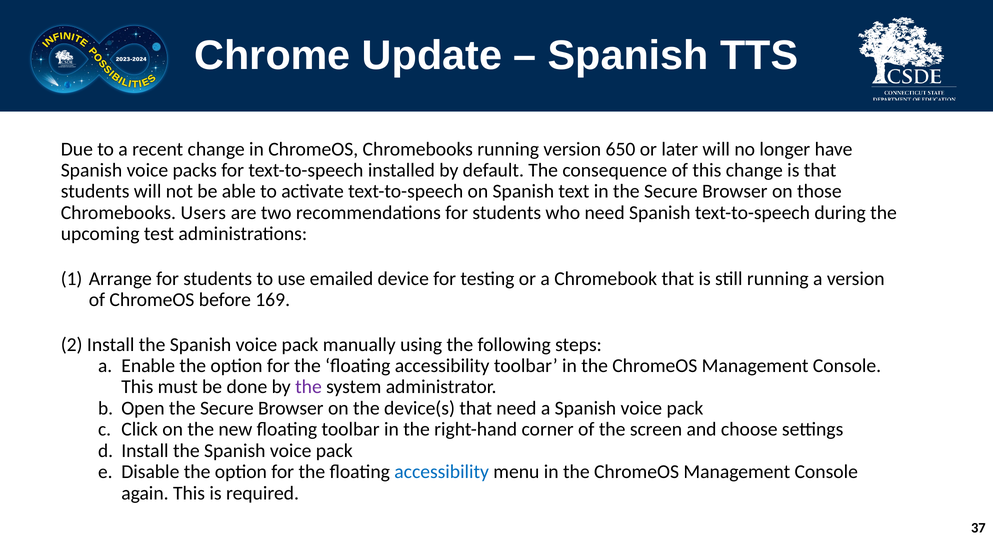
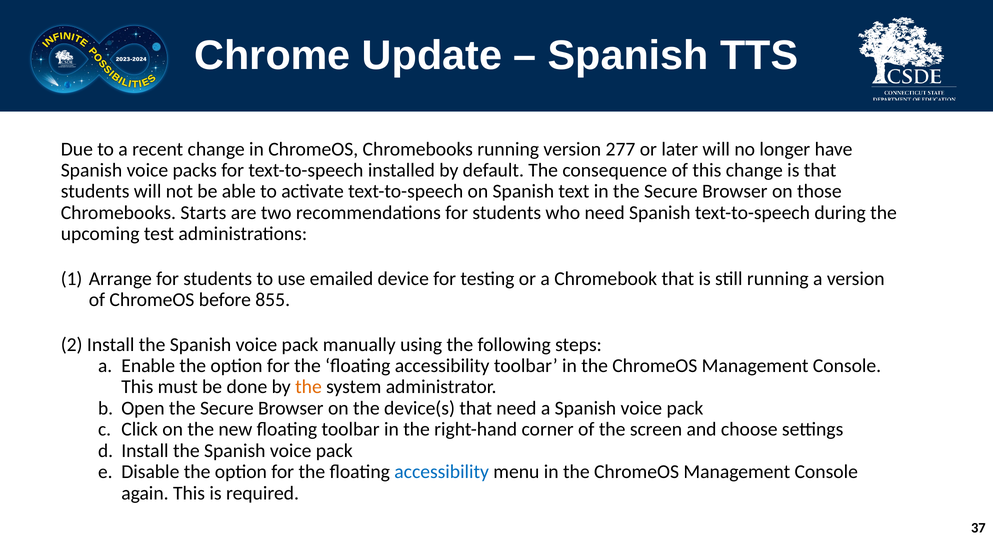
650: 650 -> 277 (620, 149)
Users: Users -> Starts (203, 213)
169: 169 -> 855 (273, 300)
the colour: purple -> orange (308, 387)
